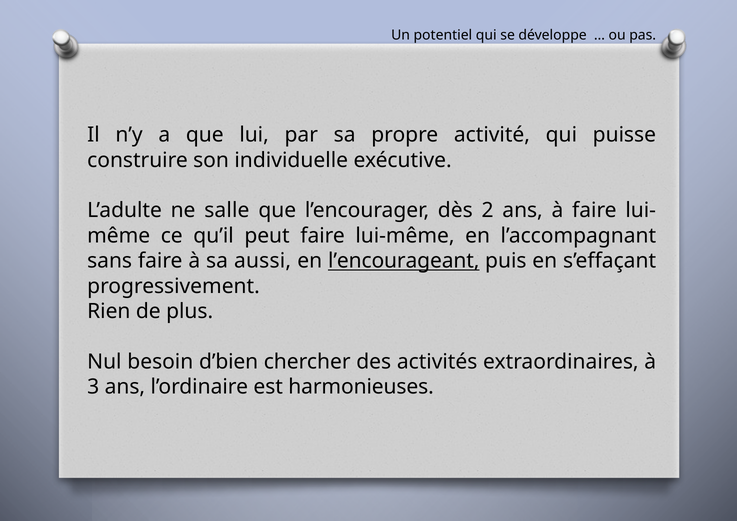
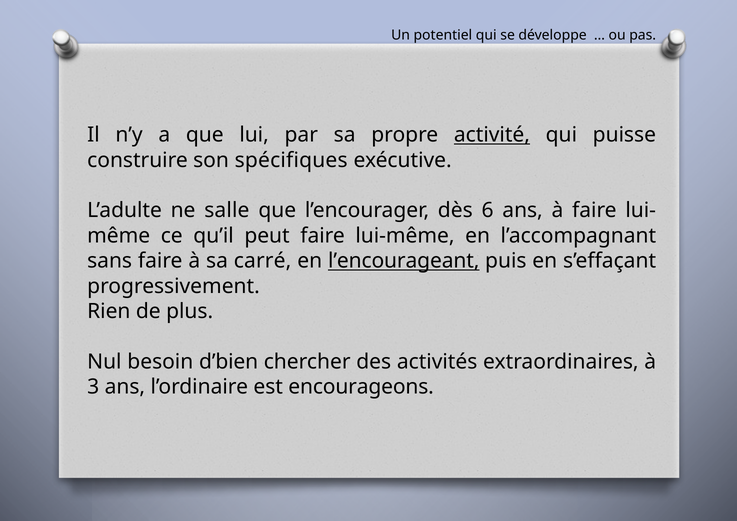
activité underline: none -> present (492, 135)
individuelle: individuelle -> spécifiques (291, 160)
2: 2 -> 6 (488, 211)
aussi: aussi -> carré (263, 261)
harmonieuses: harmonieuses -> encourageons (361, 387)
